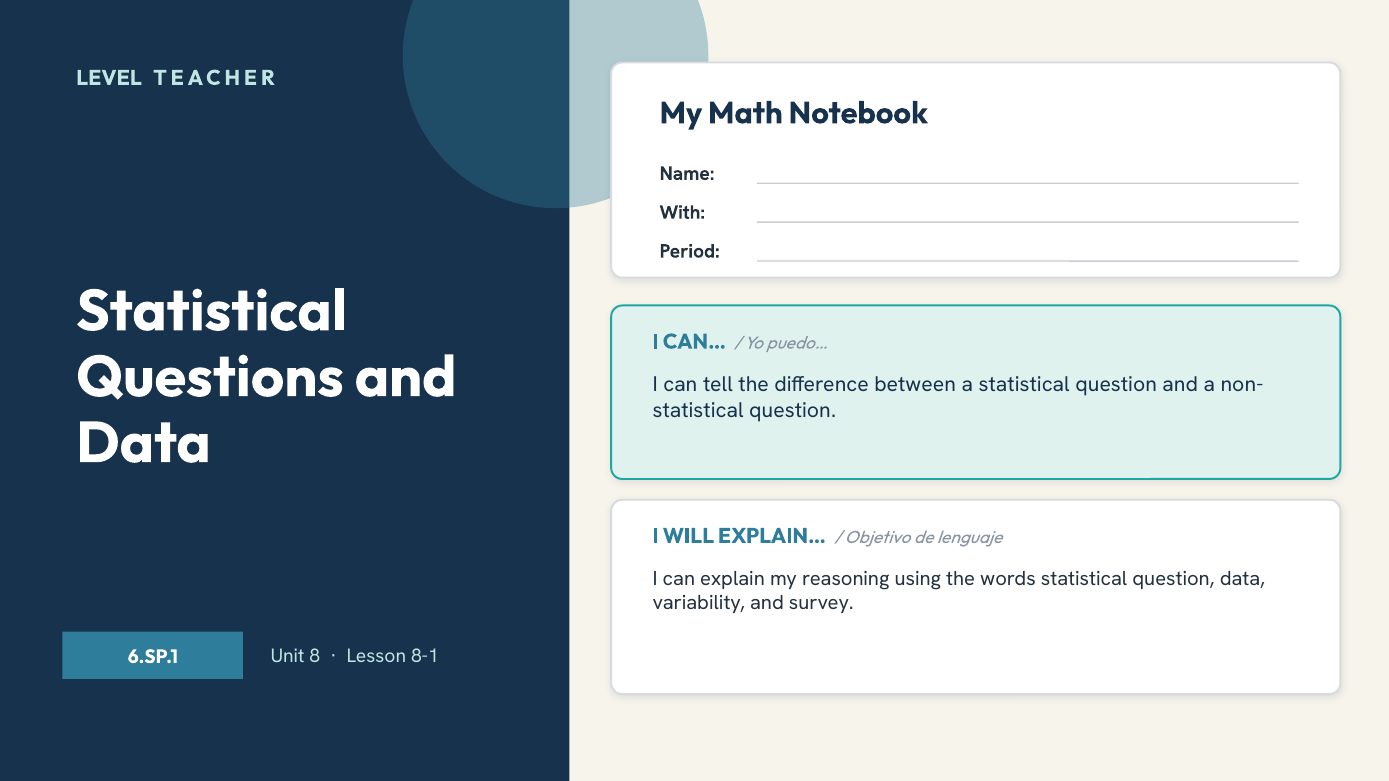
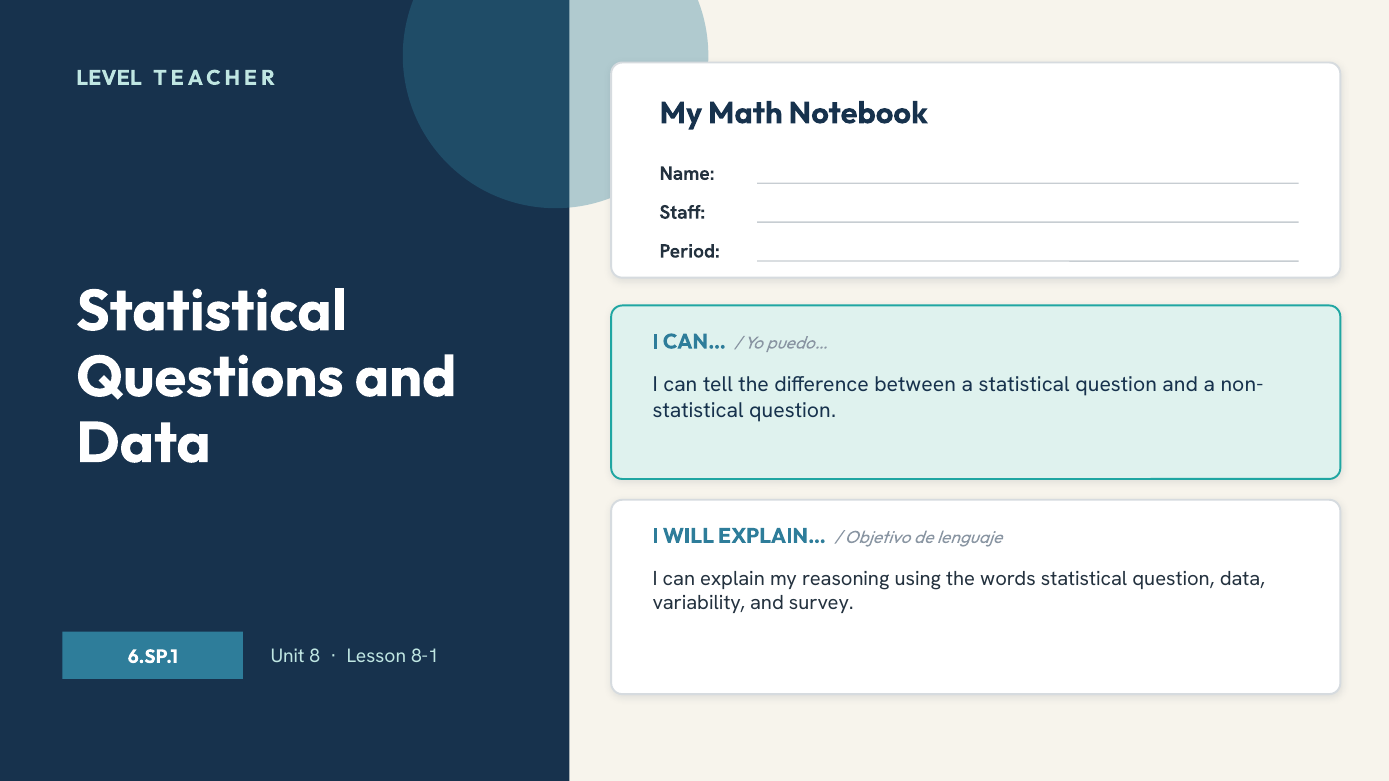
With: With -> Staff (682, 212)
